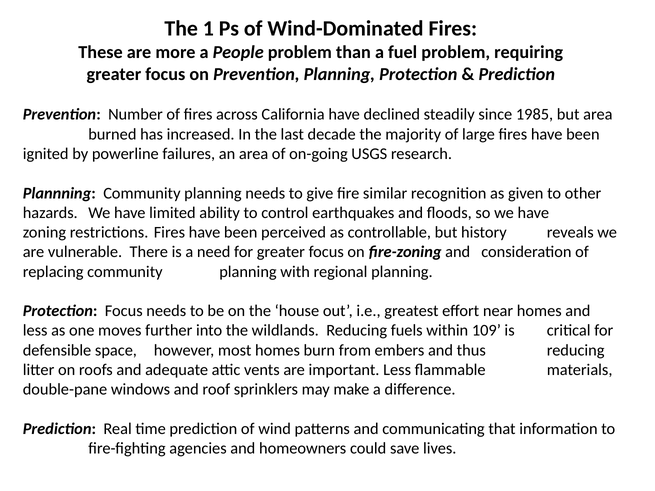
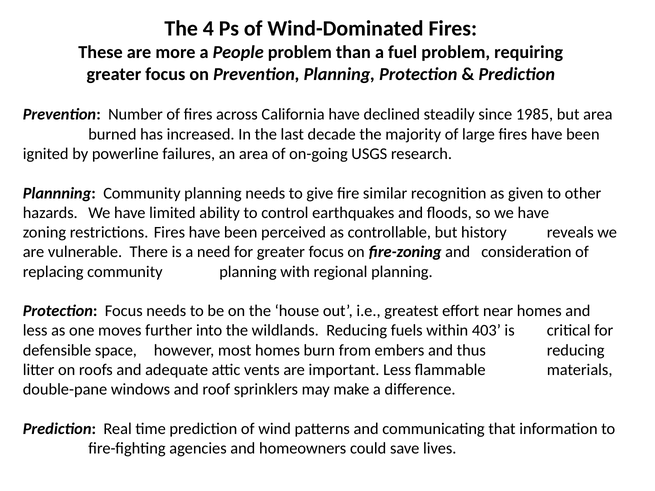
1: 1 -> 4 (208, 29)
109: 109 -> 403 (486, 331)
